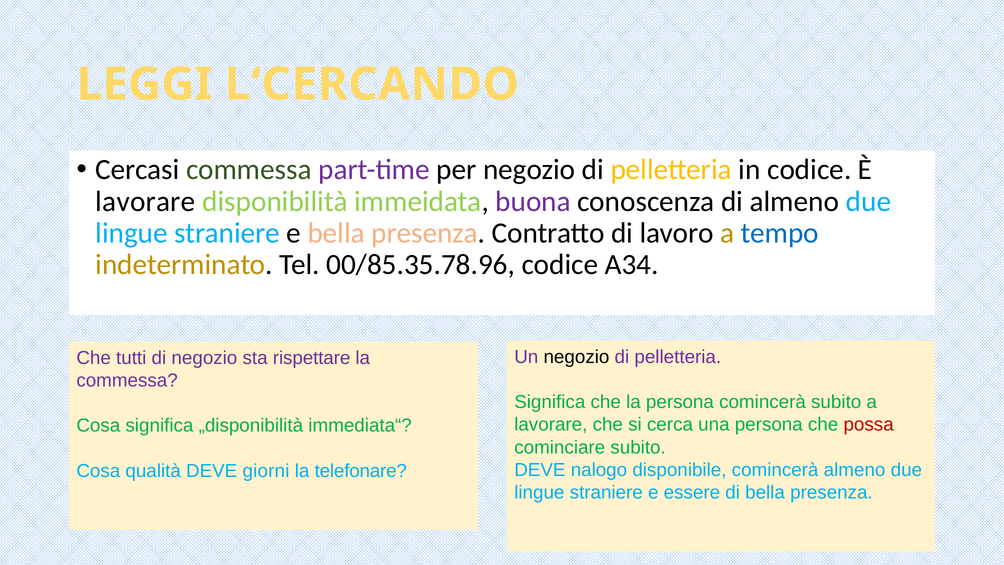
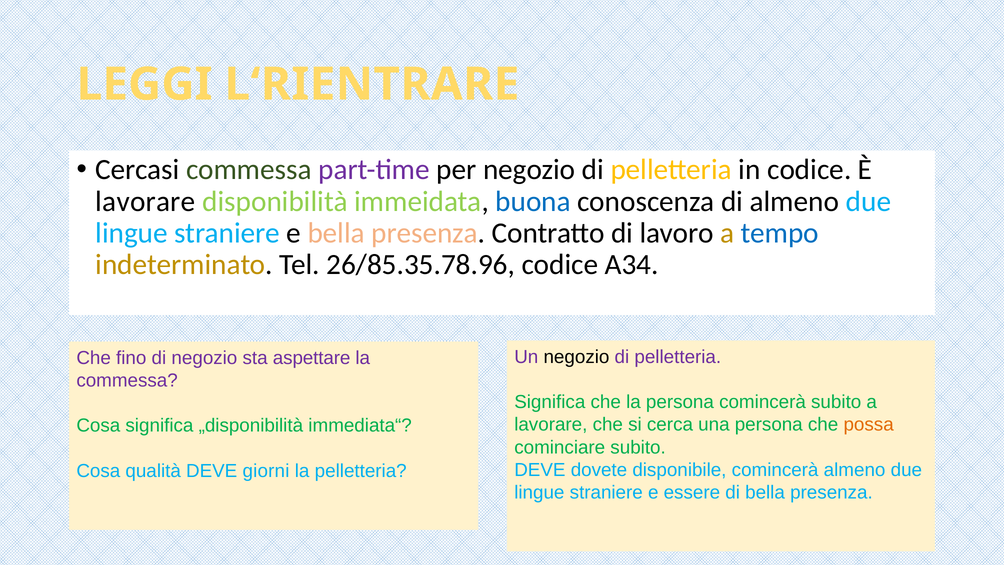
L‘CERCANDO: L‘CERCANDO -> L‘RIENTRARE (372, 84)
buona colour: purple -> blue (533, 201)
00/85.35.78.96: 00/85.35.78.96 -> 26/85.35.78.96 (421, 265)
tutti: tutti -> fino (131, 358)
rispettare: rispettare -> aspettare (312, 358)
possa colour: red -> orange (869, 425)
nalogo: nalogo -> dovete (599, 470)
la telefonare: telefonare -> pelletteria (361, 471)
